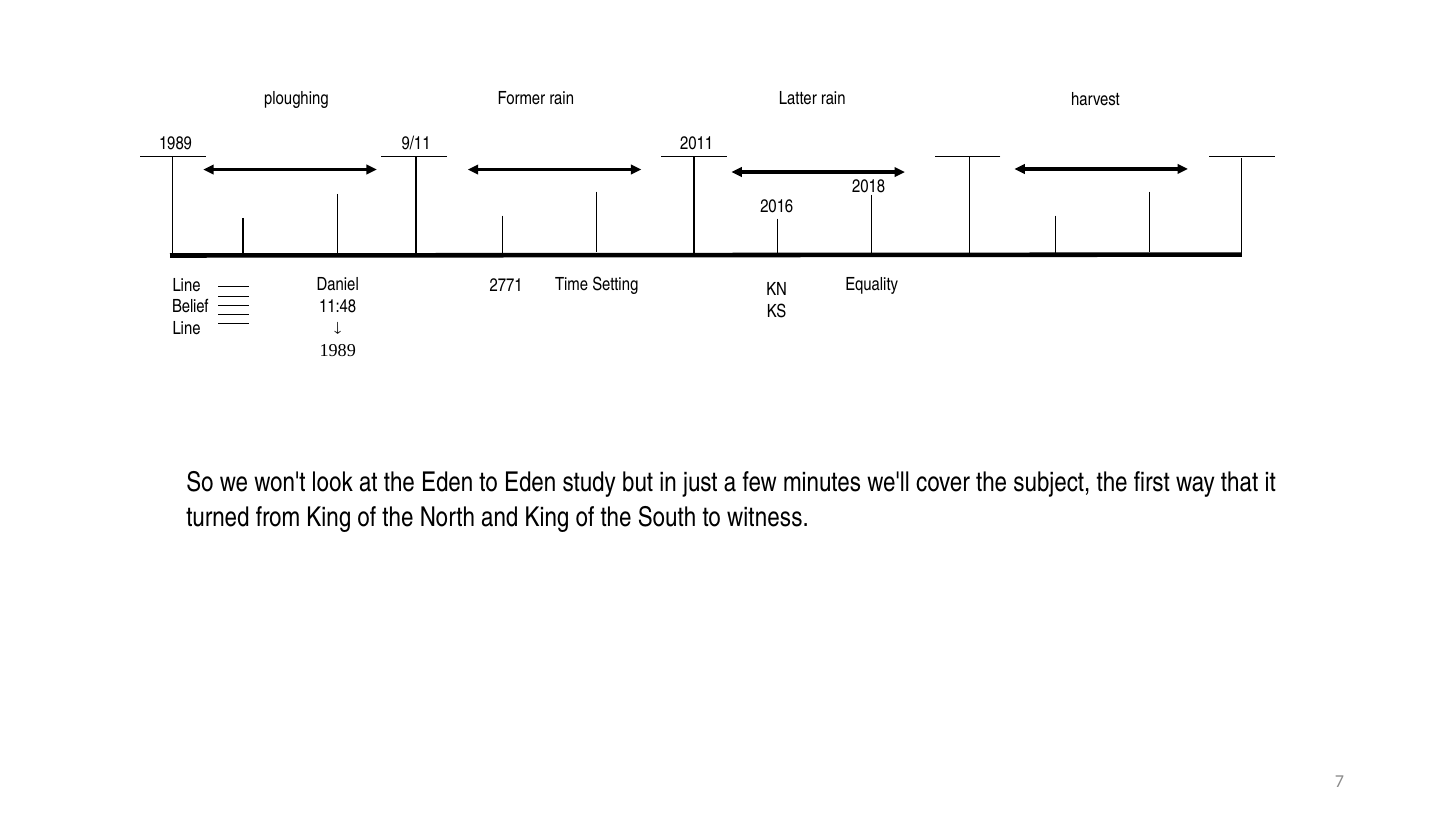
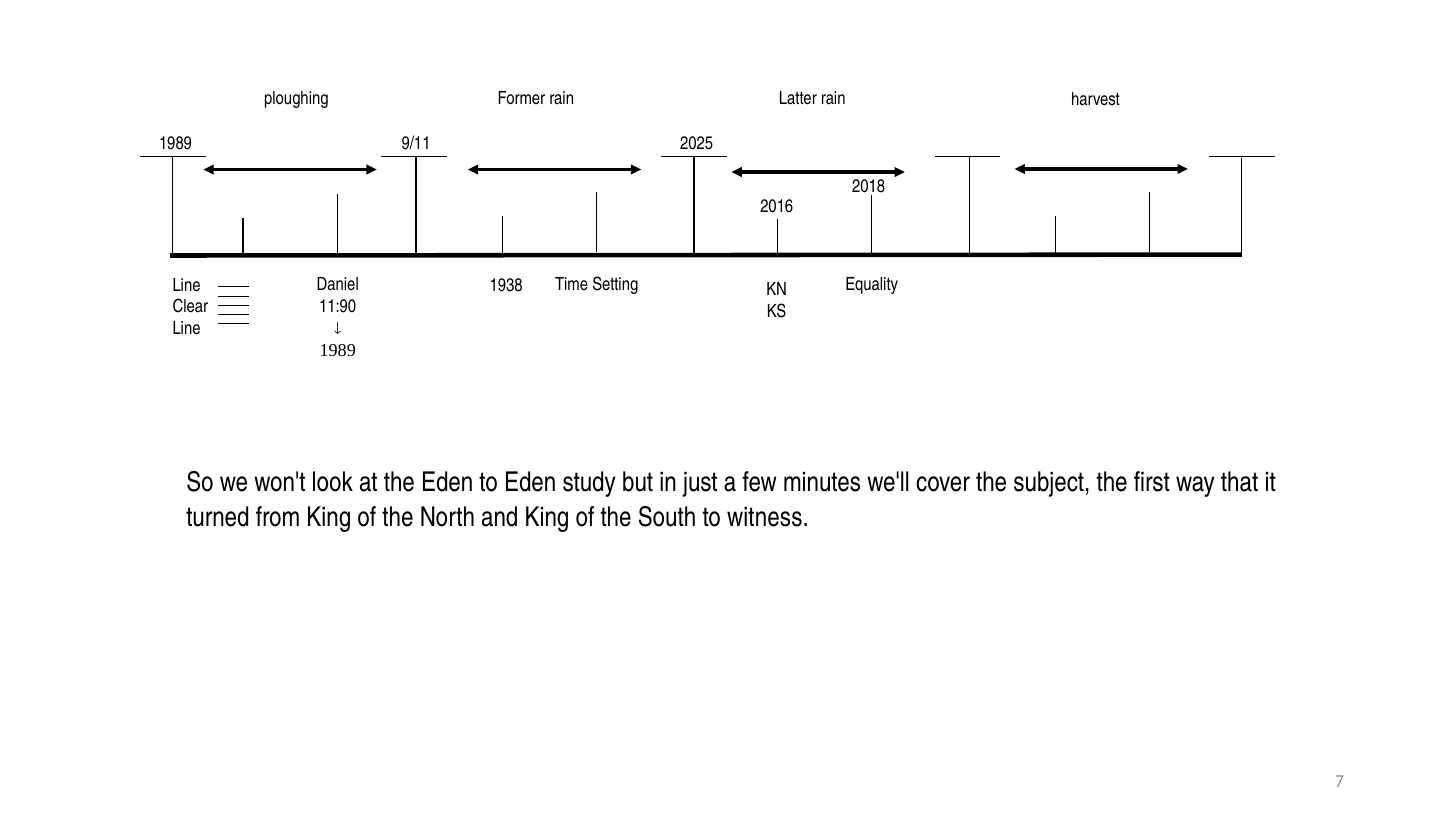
2011: 2011 -> 2025 (697, 143)
2771: 2771 -> 1938 (506, 285)
11:48: 11:48 -> 11:90 (338, 306)
Belief: Belief -> Clear (190, 307)
